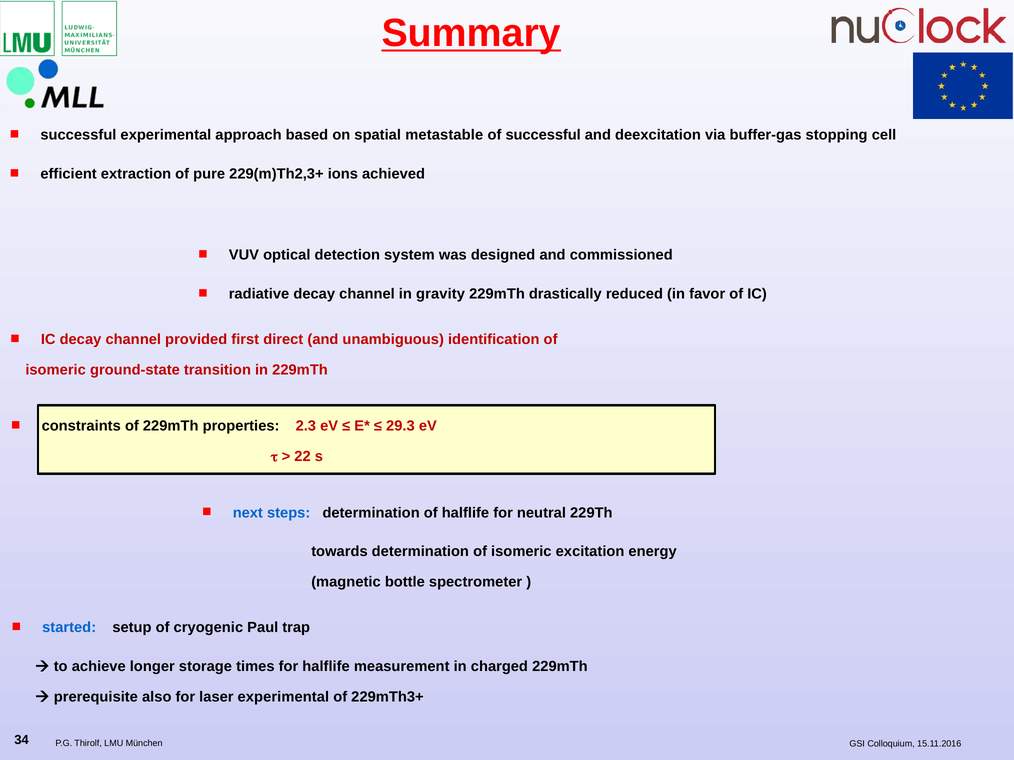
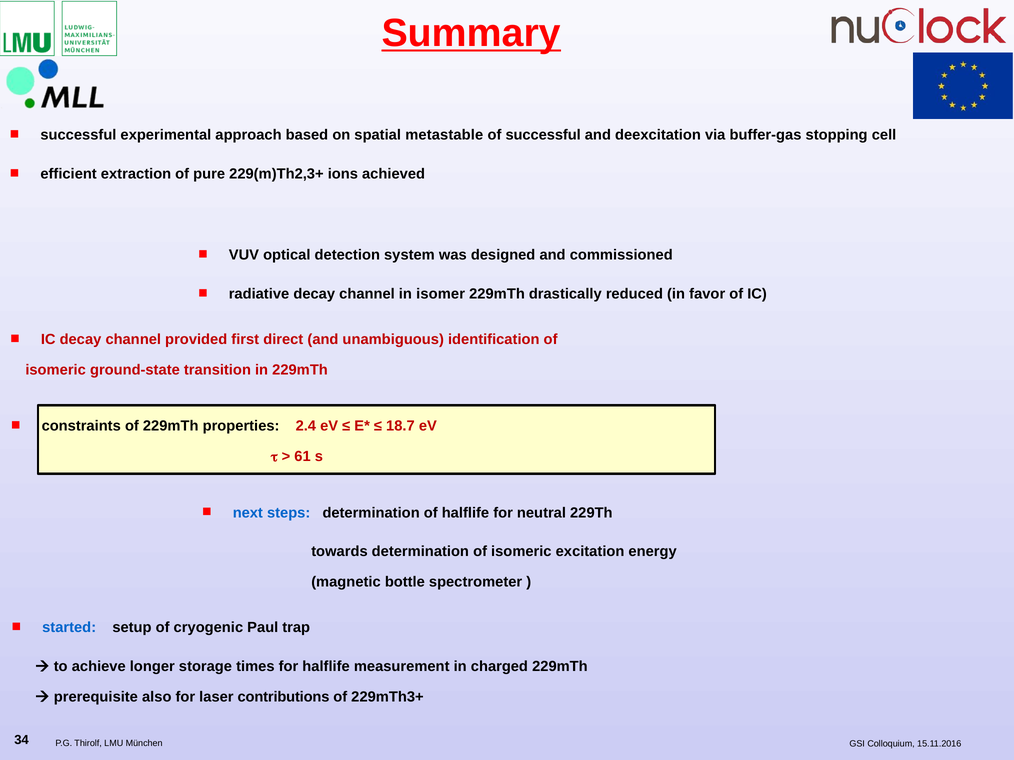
gravity: gravity -> isomer (441, 294)
2.3: 2.3 -> 2.4 (306, 426)
29.3: 29.3 -> 18.7 (400, 426)
22: 22 -> 61 (303, 457)
laser experimental: experimental -> contributions (284, 697)
